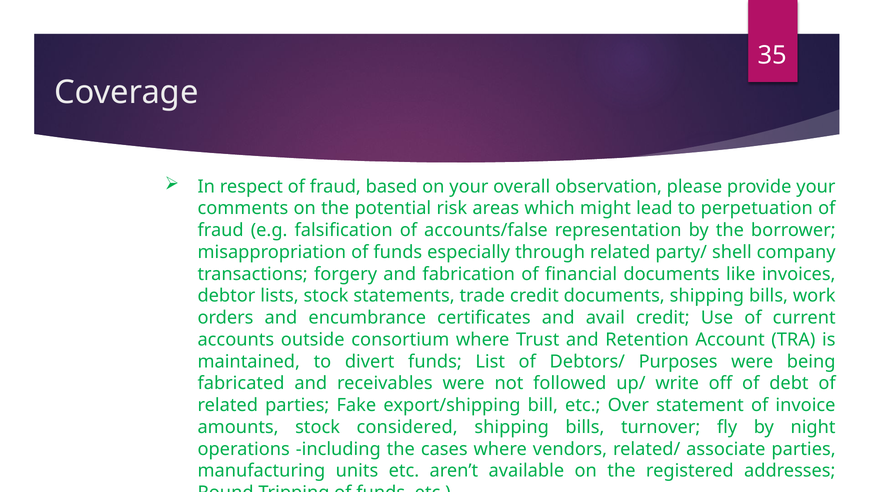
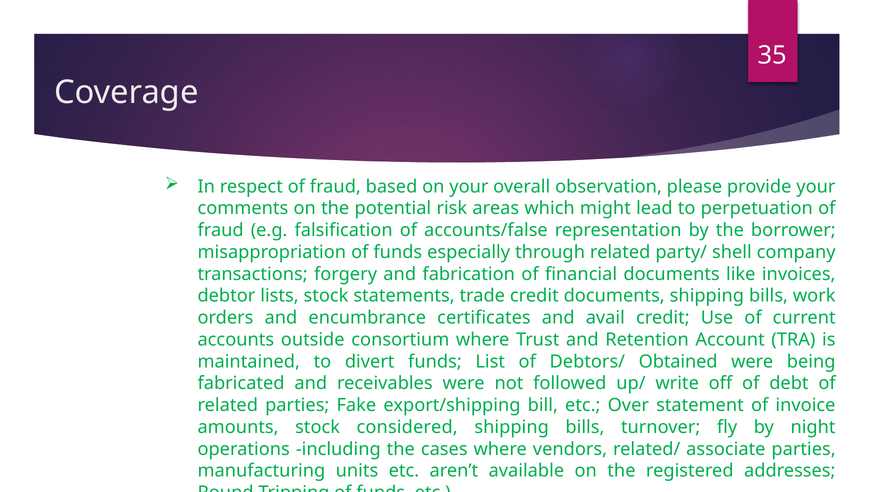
Purposes: Purposes -> Obtained (678, 361)
